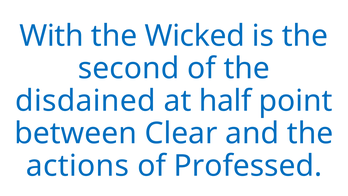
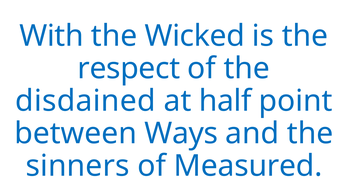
second: second -> respect (129, 68)
Clear: Clear -> Ways (181, 133)
actions: actions -> sinners (78, 166)
Professed: Professed -> Measured (248, 166)
